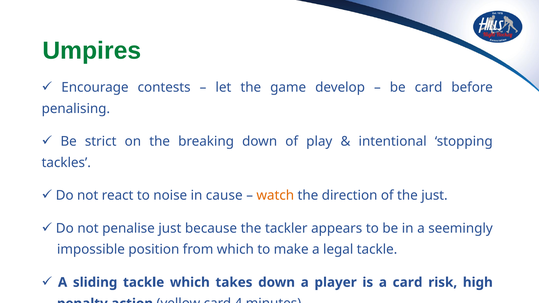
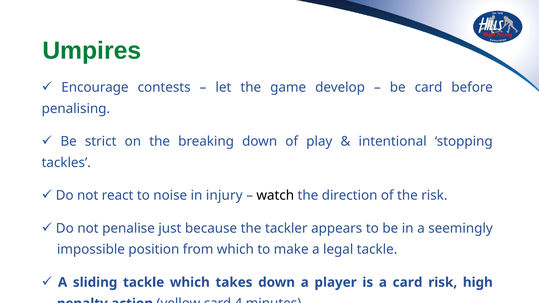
cause: cause -> injury (224, 196)
watch colour: orange -> black (275, 196)
the just: just -> risk (434, 196)
